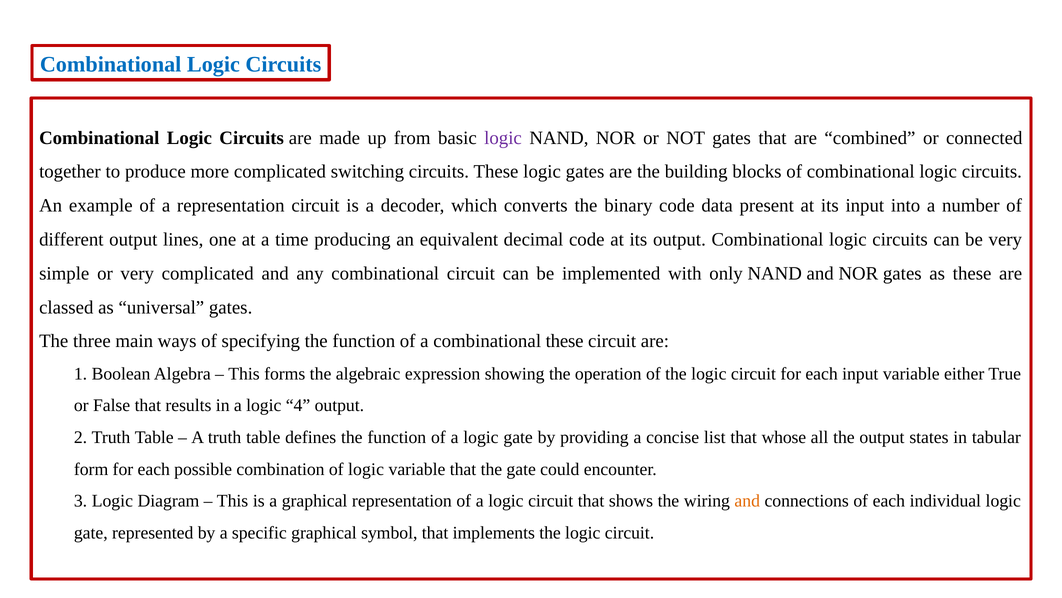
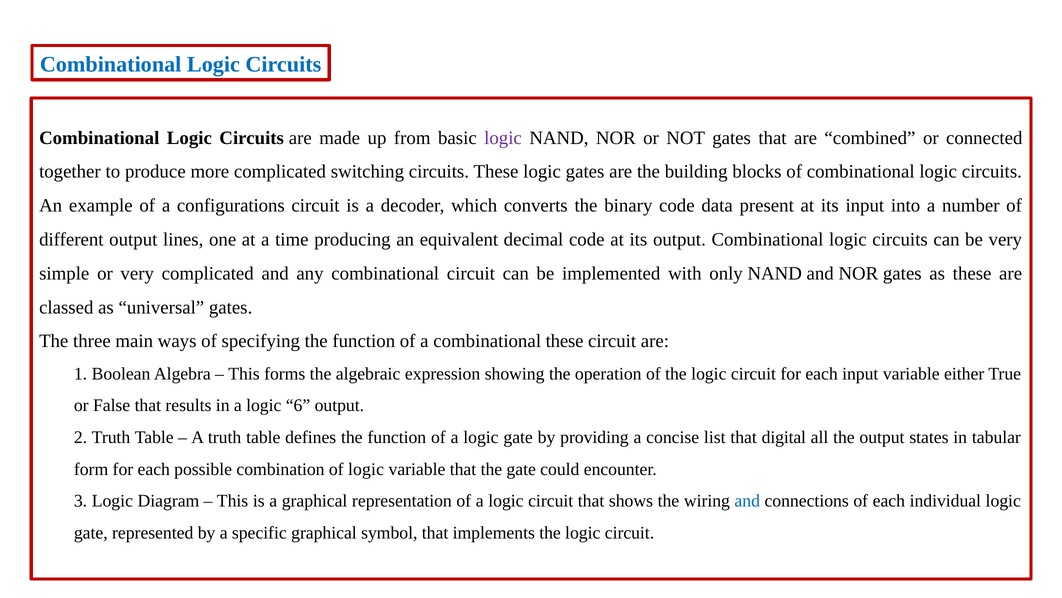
a representation: representation -> configurations (231, 205)
4: 4 -> 6 (298, 405)
whose: whose -> digital (784, 437)
and colour: orange -> blue (747, 501)
